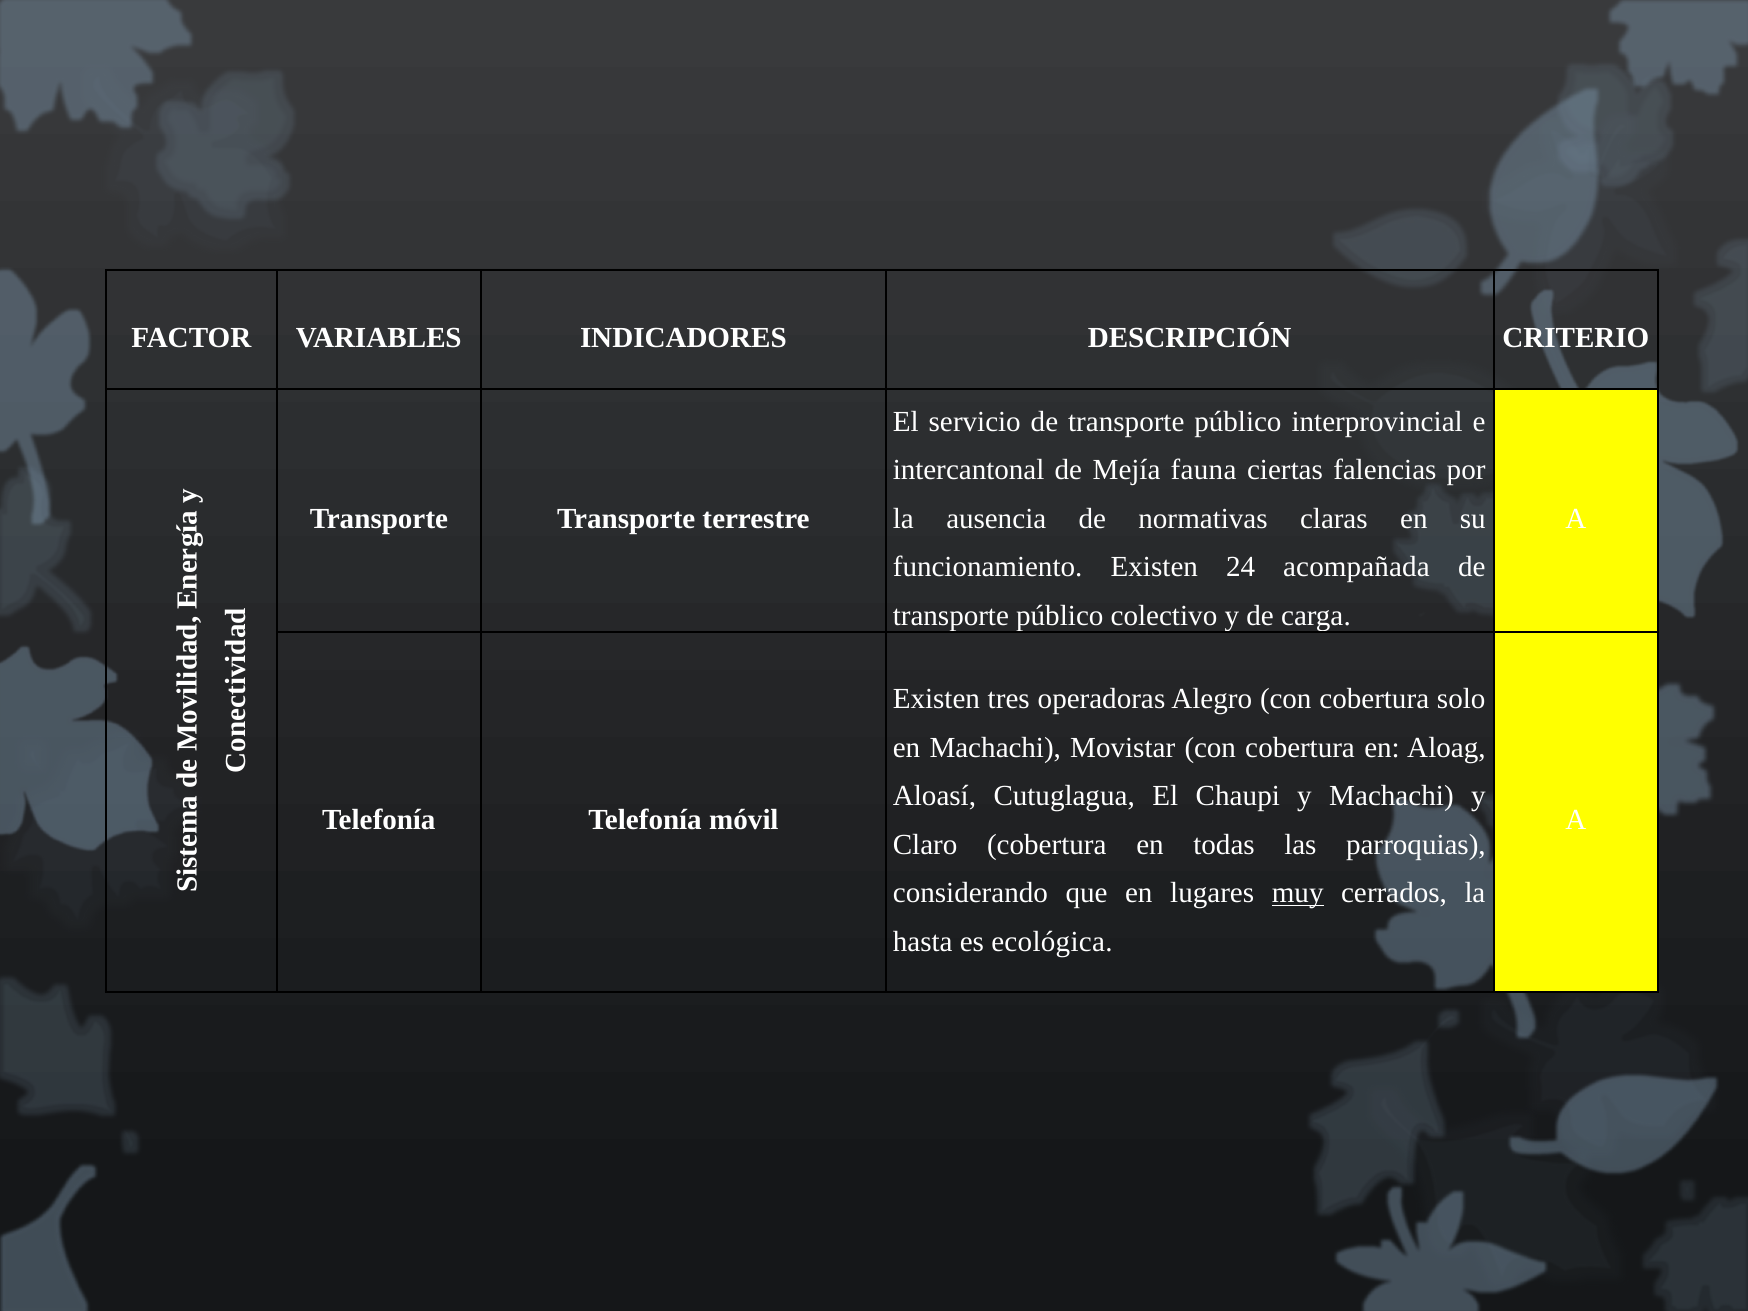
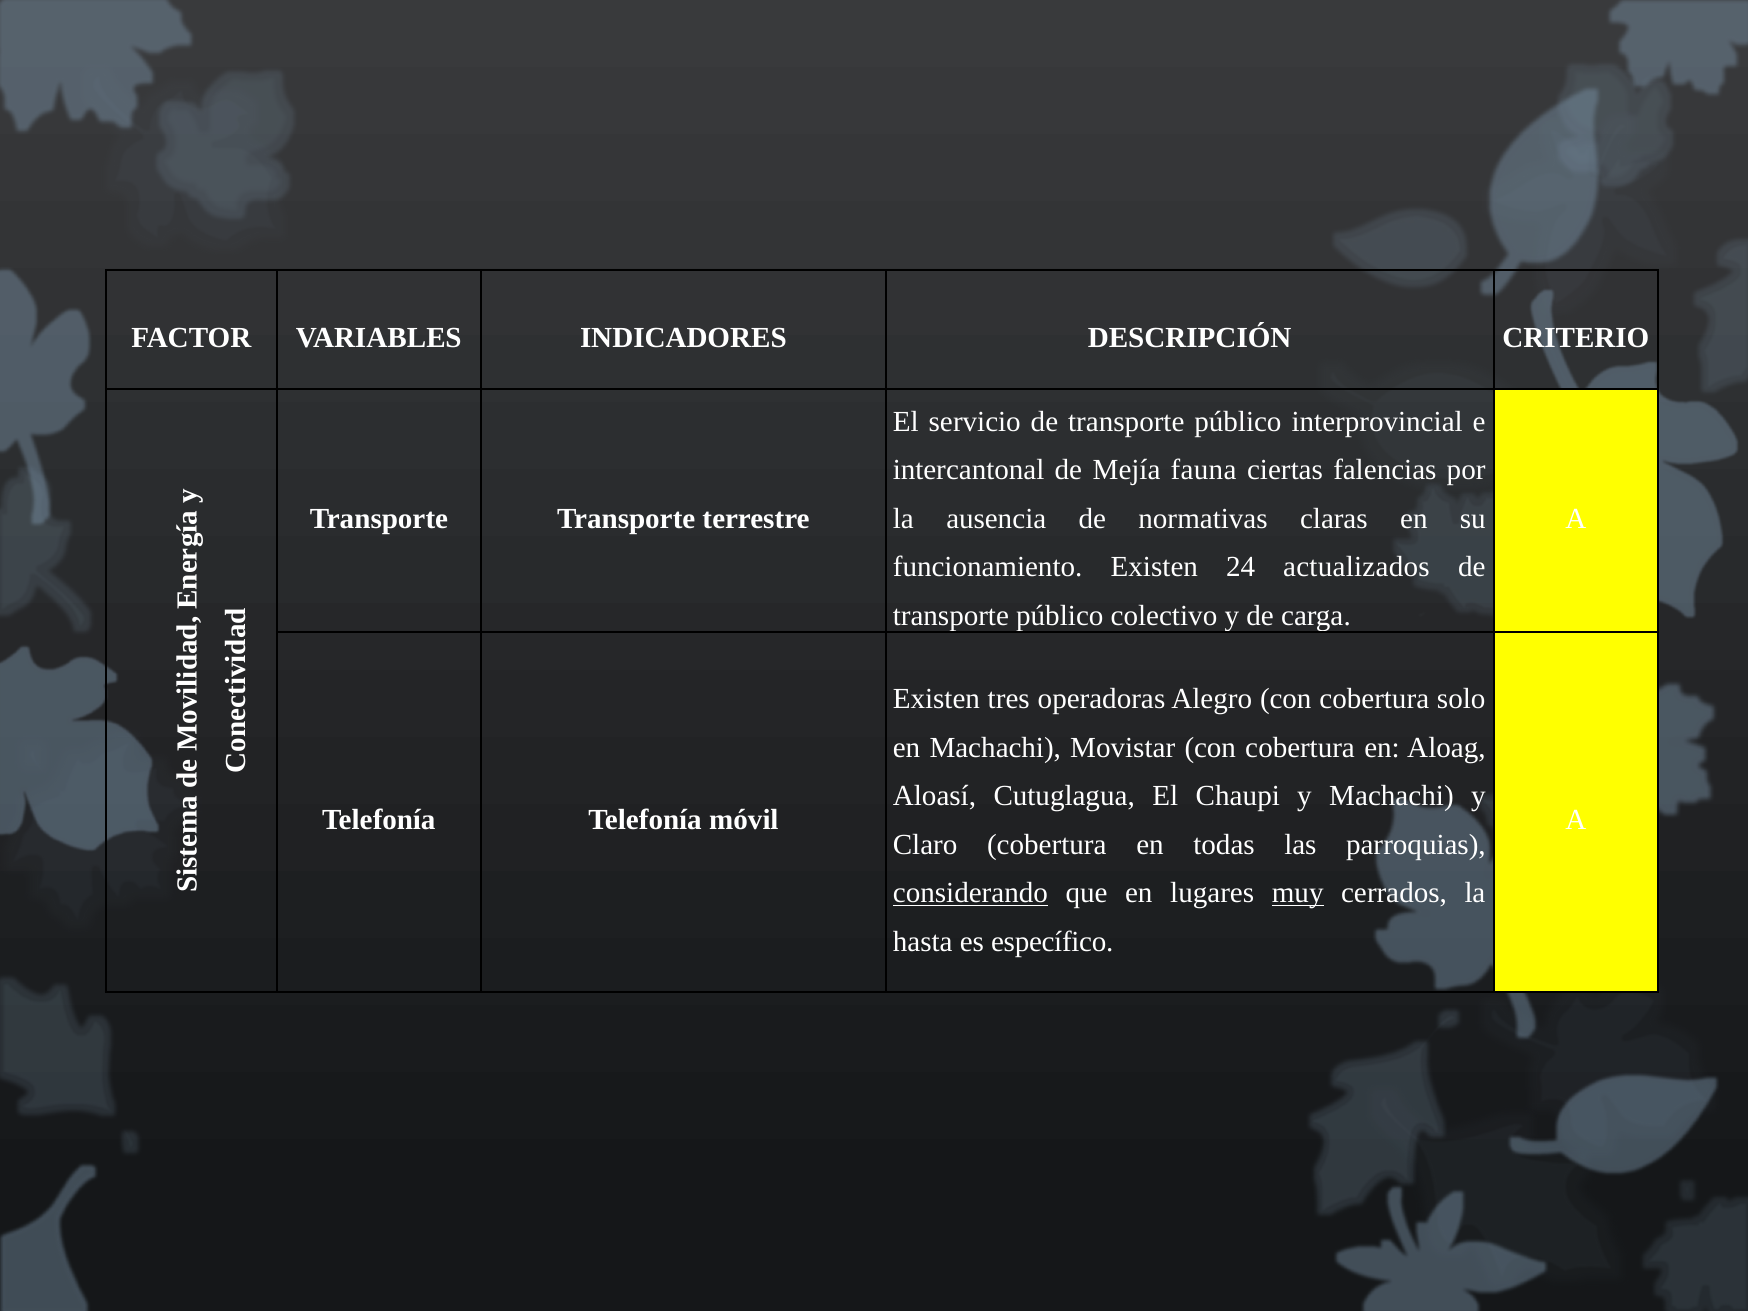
acompañada: acompañada -> actualizados (1356, 567)
considerando underline: none -> present (970, 893)
ecológica: ecológica -> específico (1052, 942)
